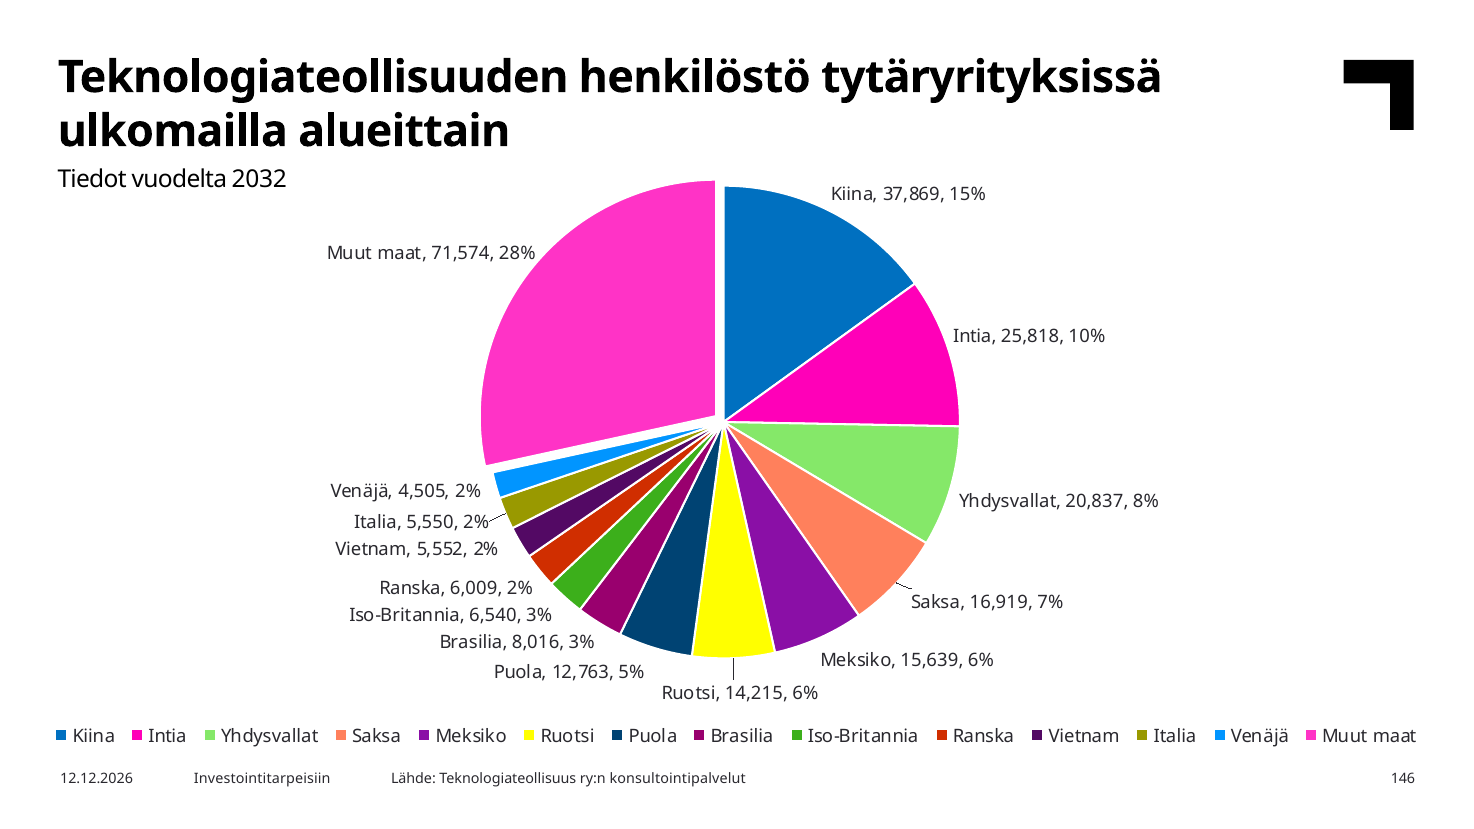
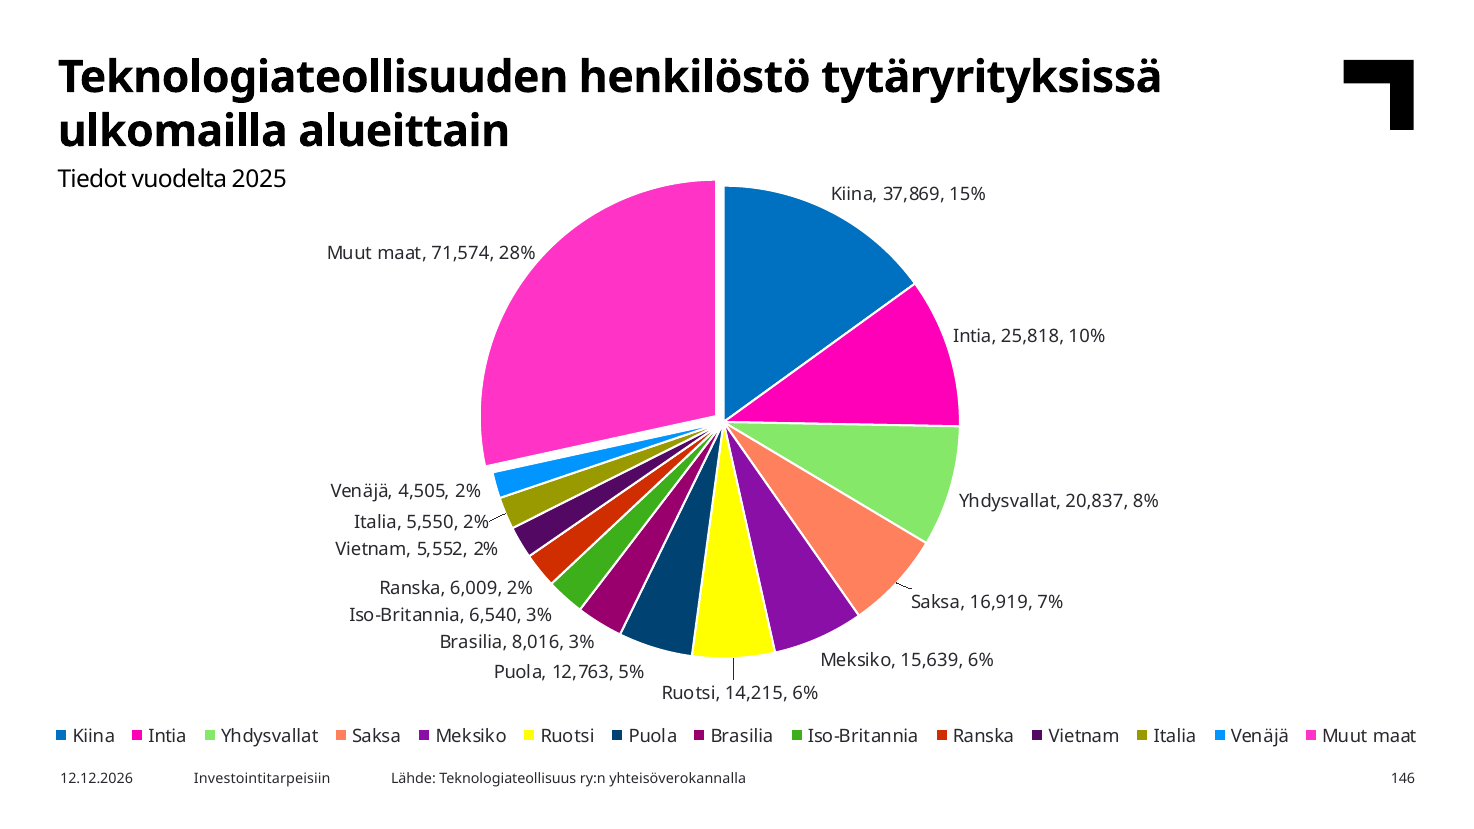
2032: 2032 -> 2025 (259, 180)
konsultointipalvelut: konsultointipalvelut -> yhteisöverokannalla (678, 779)
